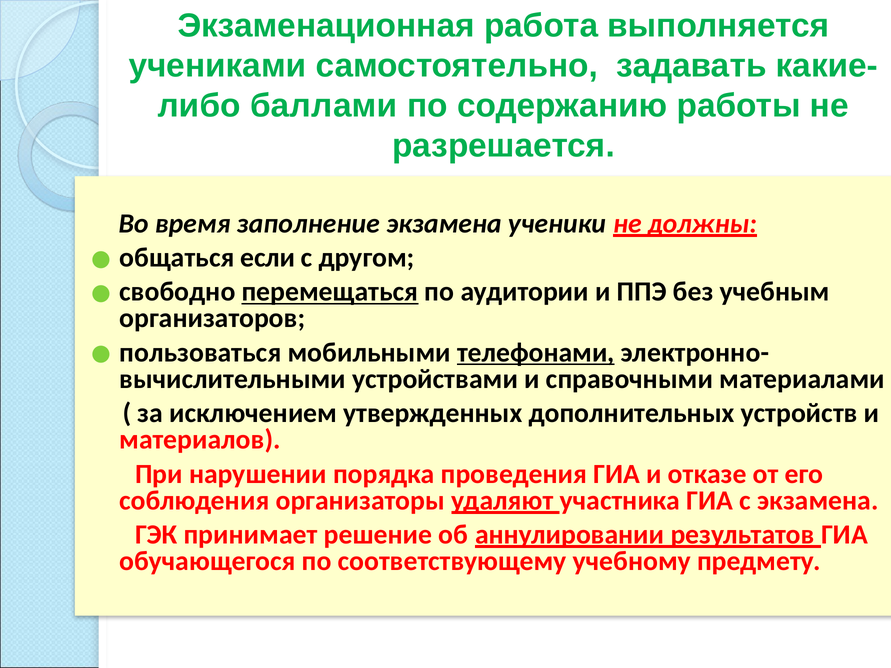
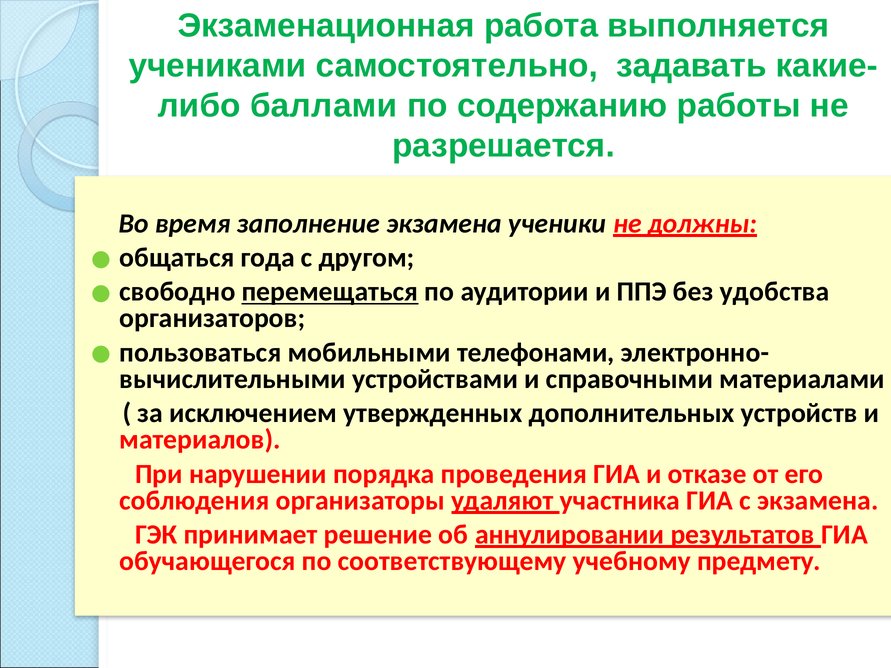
если: если -> года (268, 258)
учебным: учебным -> удобства (775, 292)
телефонами underline: present -> none (536, 353)
